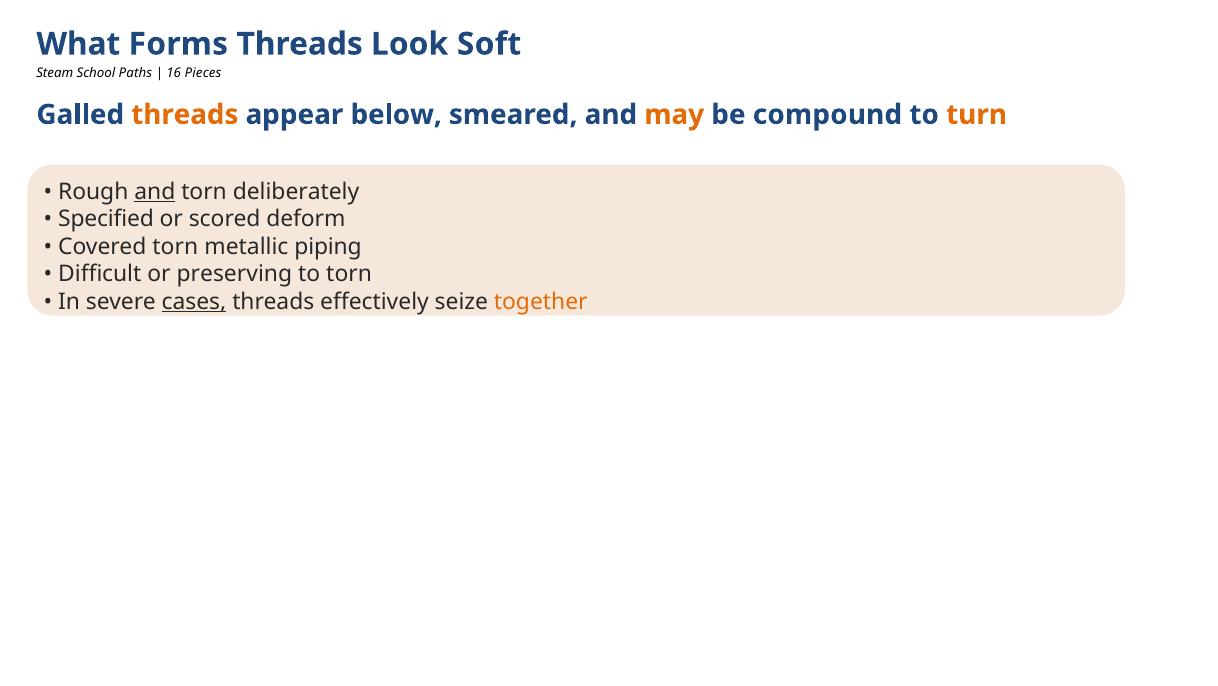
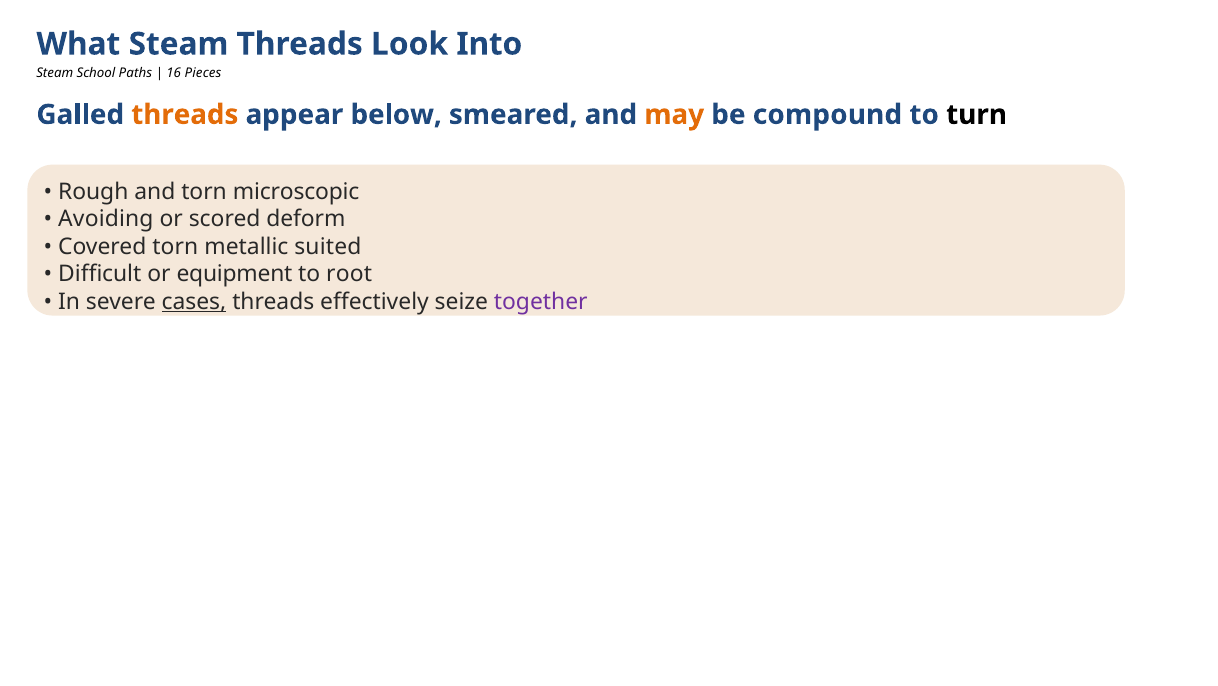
What Forms: Forms -> Steam (179, 44)
Soft: Soft -> Into (489, 44)
turn colour: orange -> black (977, 115)
and underline: present -> none (155, 192)
deliberately: deliberately -> microscopic (296, 192)
Specified: Specified -> Avoiding (106, 219)
piping: piping -> suited (328, 247)
preserving: preserving -> equipment (234, 274)
to torn: torn -> root (349, 274)
together colour: orange -> purple (541, 302)
